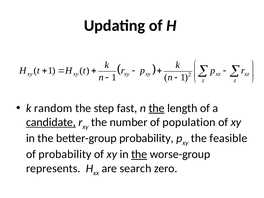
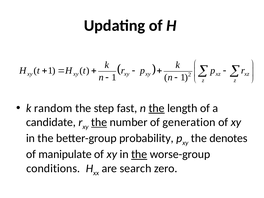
candidate underline: present -> none (51, 122)
the underline: none -> present (99, 122)
population: population -> generation (189, 122)
feasible: feasible -> denotes (228, 138)
of probability: probability -> manipulate (65, 154)
represents: represents -> conditions (53, 168)
